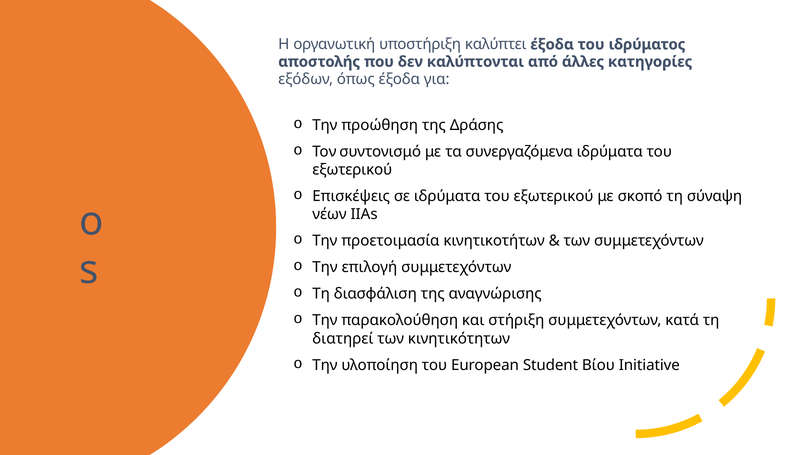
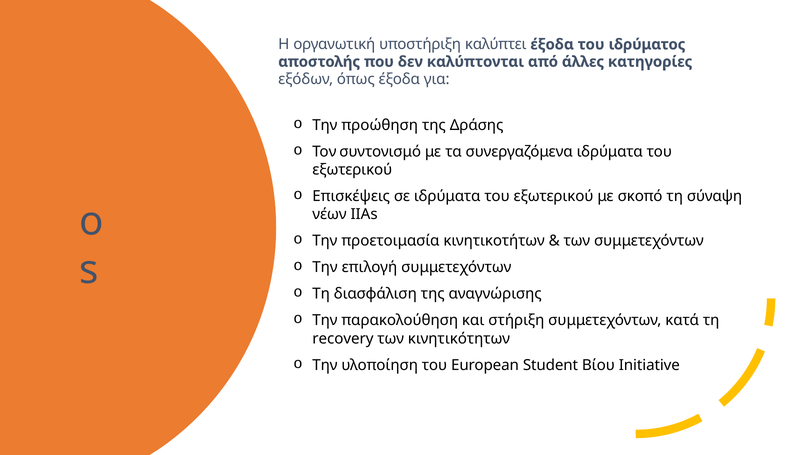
διατηρεί: διατηρεί -> recovery (343, 338)
